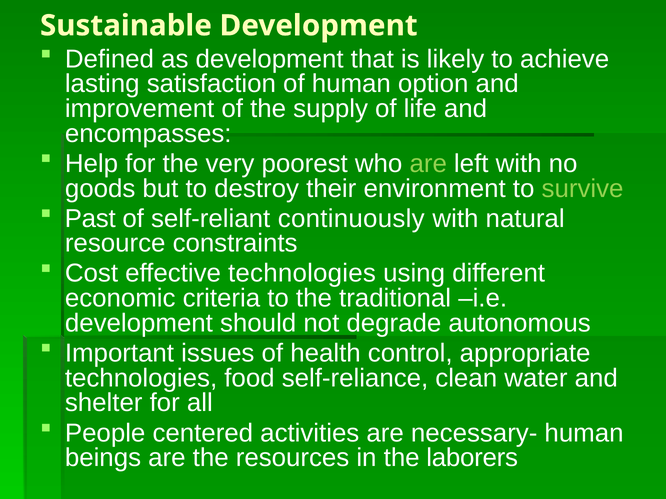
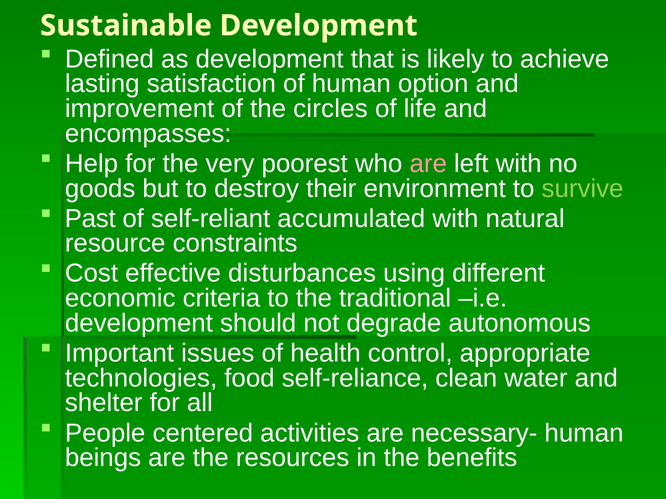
supply: supply -> circles (330, 109)
are colour: light green -> pink (428, 164)
continuously: continuously -> accumulated (351, 219)
effective technologies: technologies -> disturbances (302, 274)
laborers: laborers -> benefits (472, 458)
